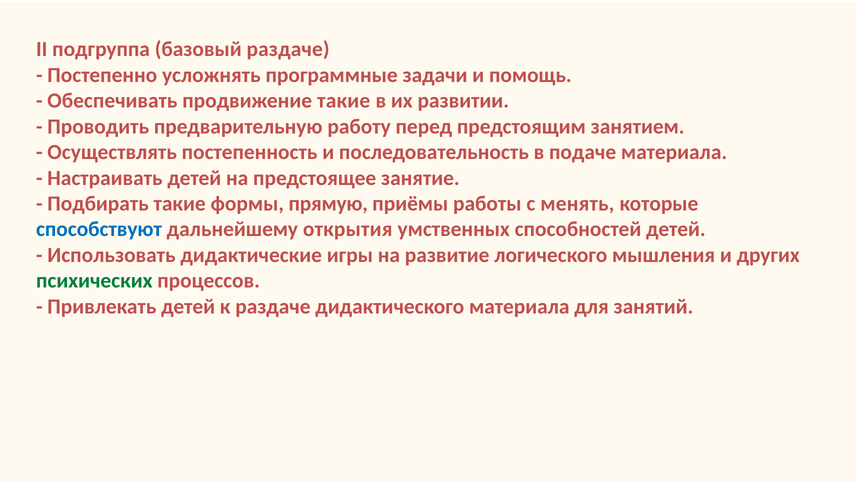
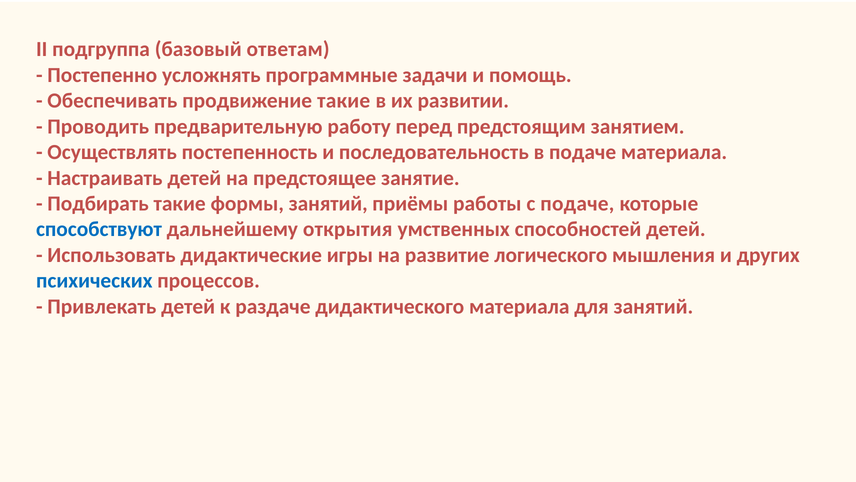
базовый раздаче: раздаче -> ответам (288, 49)
формы прямую: прямую -> занятий (328, 203)
с менять: менять -> подаче (577, 203)
психических colour: green -> blue (94, 280)
